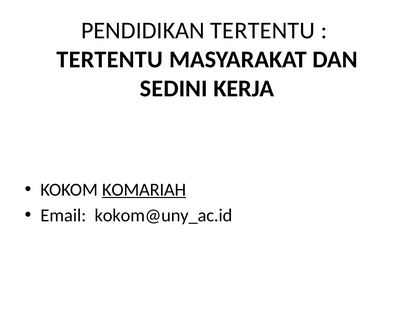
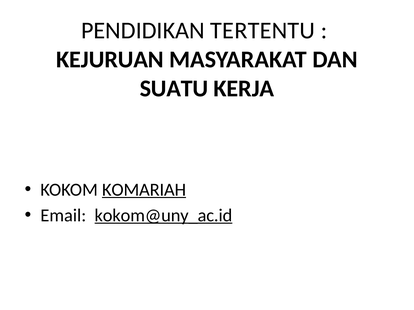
TERTENTU: TERTENTU -> KEJURUAN (110, 60)
SEDINI: SEDINI -> SUATU (174, 89)
kokom@uny_ac.id underline: none -> present (163, 216)
